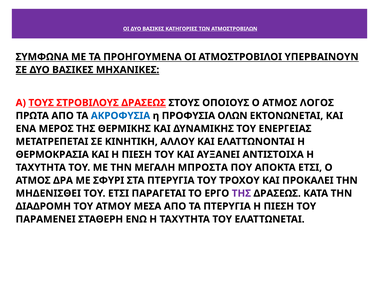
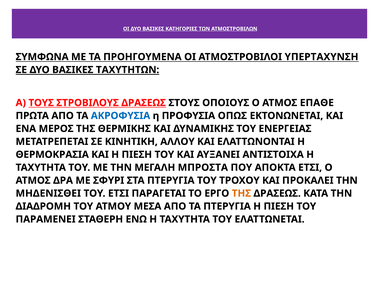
ΥΠΕΡΒΑΙΝΟΥΝ: ΥΠΕΡΒΑΙΝΟΥΝ -> ΥΠΕΡΤΑΧΥΝΣΗ (321, 57)
ΜΗΧΑΝΙΚΕΣ: ΜΗΧΑΝΙΚΕΣ -> ΤΑΧΥΤΗΤΩΝ (128, 70)
ΛΟΓΟΣ: ΛΟΓΟΣ -> ΕΠΑΘΕ (317, 103)
ΟΛΩΝ: ΟΛΩΝ -> ΟΠΩΣ (232, 116)
ΤΗΣ colour: purple -> orange (241, 194)
